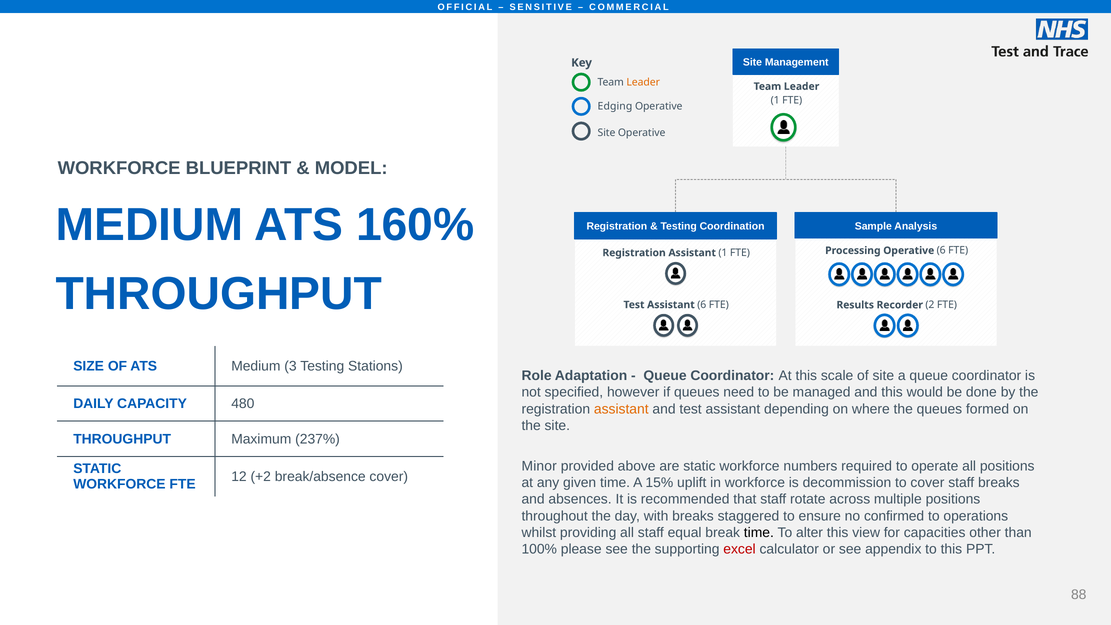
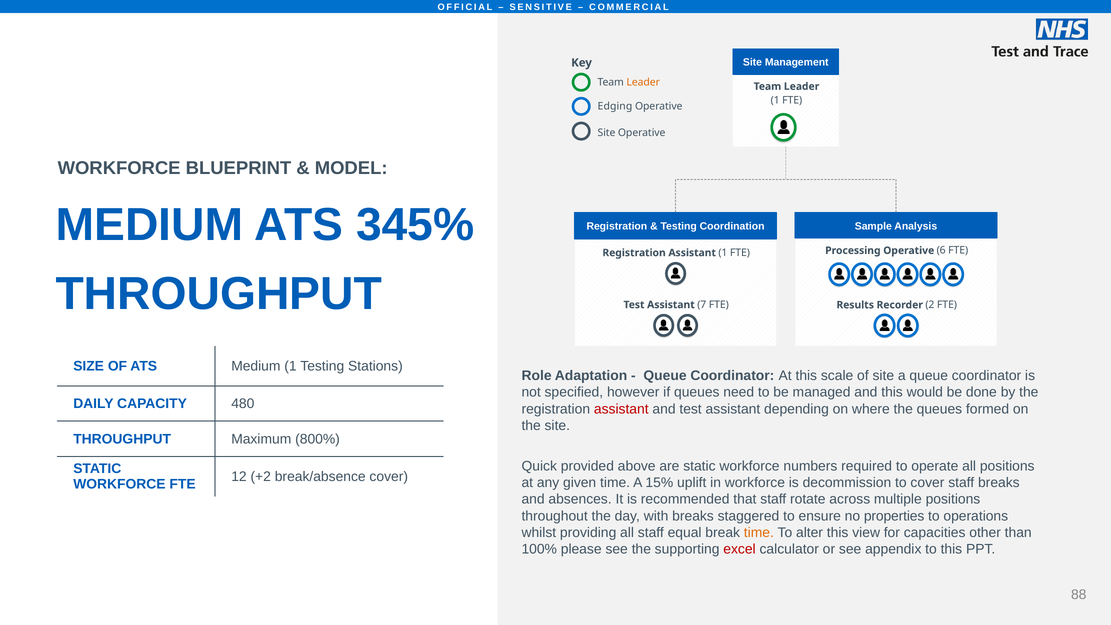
160%: 160% -> 345% (415, 225)
Assistant 6: 6 -> 7 (702, 305)
Medium 3: 3 -> 1 (291, 366)
assistant colour: orange -> red (621, 409)
237%: 237% -> 800% (318, 439)
Minor: Minor -> Quick (539, 466)
confirmed: confirmed -> properties (894, 516)
time colour: black -> orange (759, 533)
